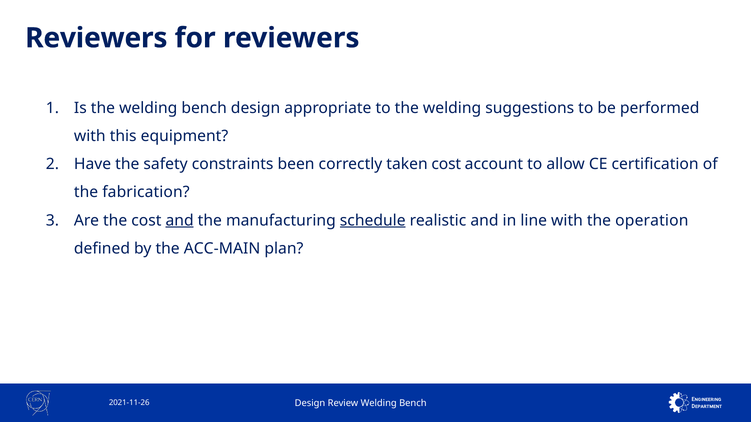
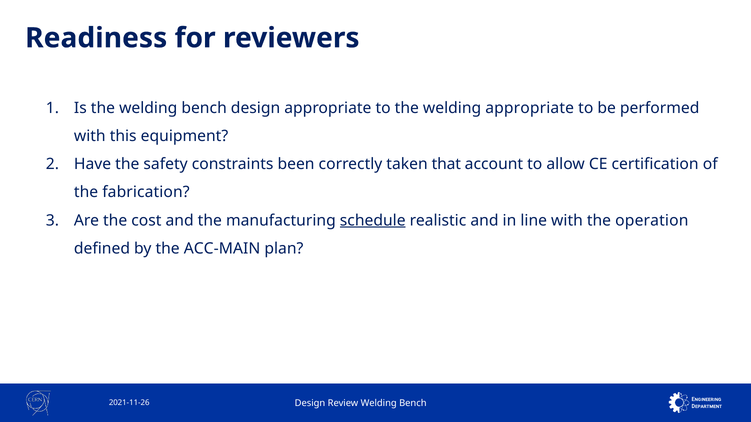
Reviewers: Reviewers -> Readiness (96, 38)
welding suggestions: suggestions -> appropriate (530, 108)
taken cost: cost -> that (446, 164)
and underline: present -> none (180, 221)
